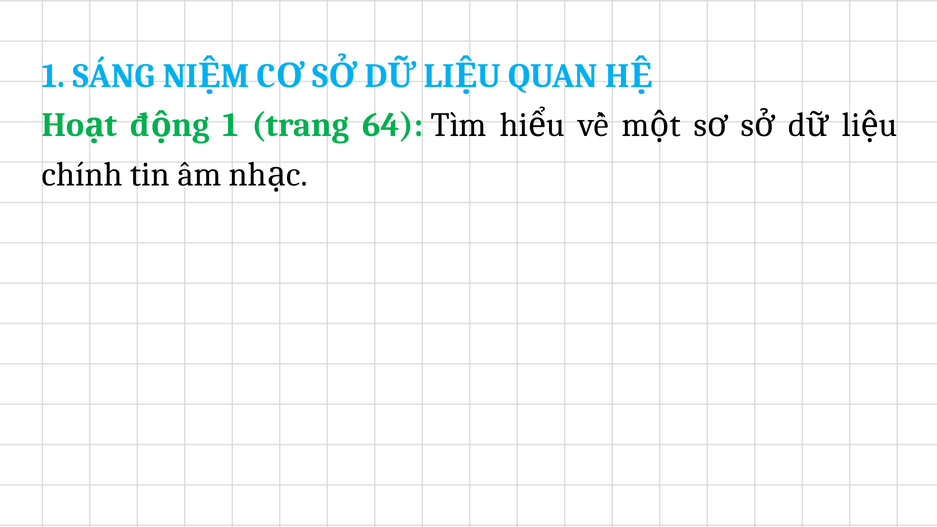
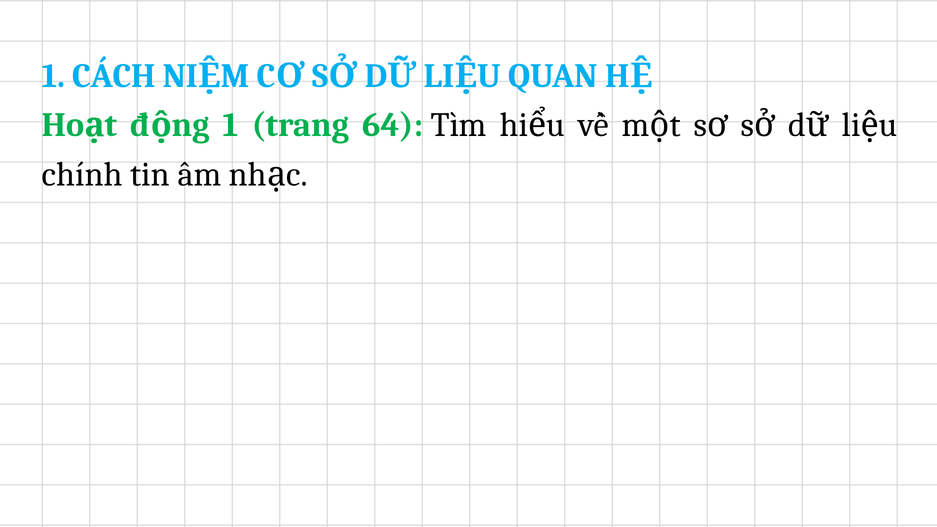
SÁNG: SÁNG -> CÁCH (114, 76)
